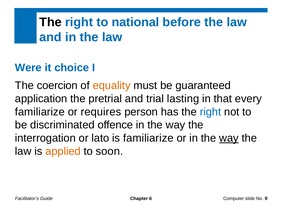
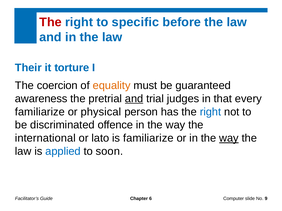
The colour: black -> red (51, 22)
national: national -> specific (135, 22)
Were: Were -> Their (28, 68)
choice: choice -> torture (72, 68)
application: application -> awareness (41, 99)
and underline: none -> present (134, 99)
lasting: lasting -> judges (183, 99)
requires: requires -> physical (101, 112)
interrogation: interrogation -> international (45, 138)
applied colour: orange -> blue (63, 152)
